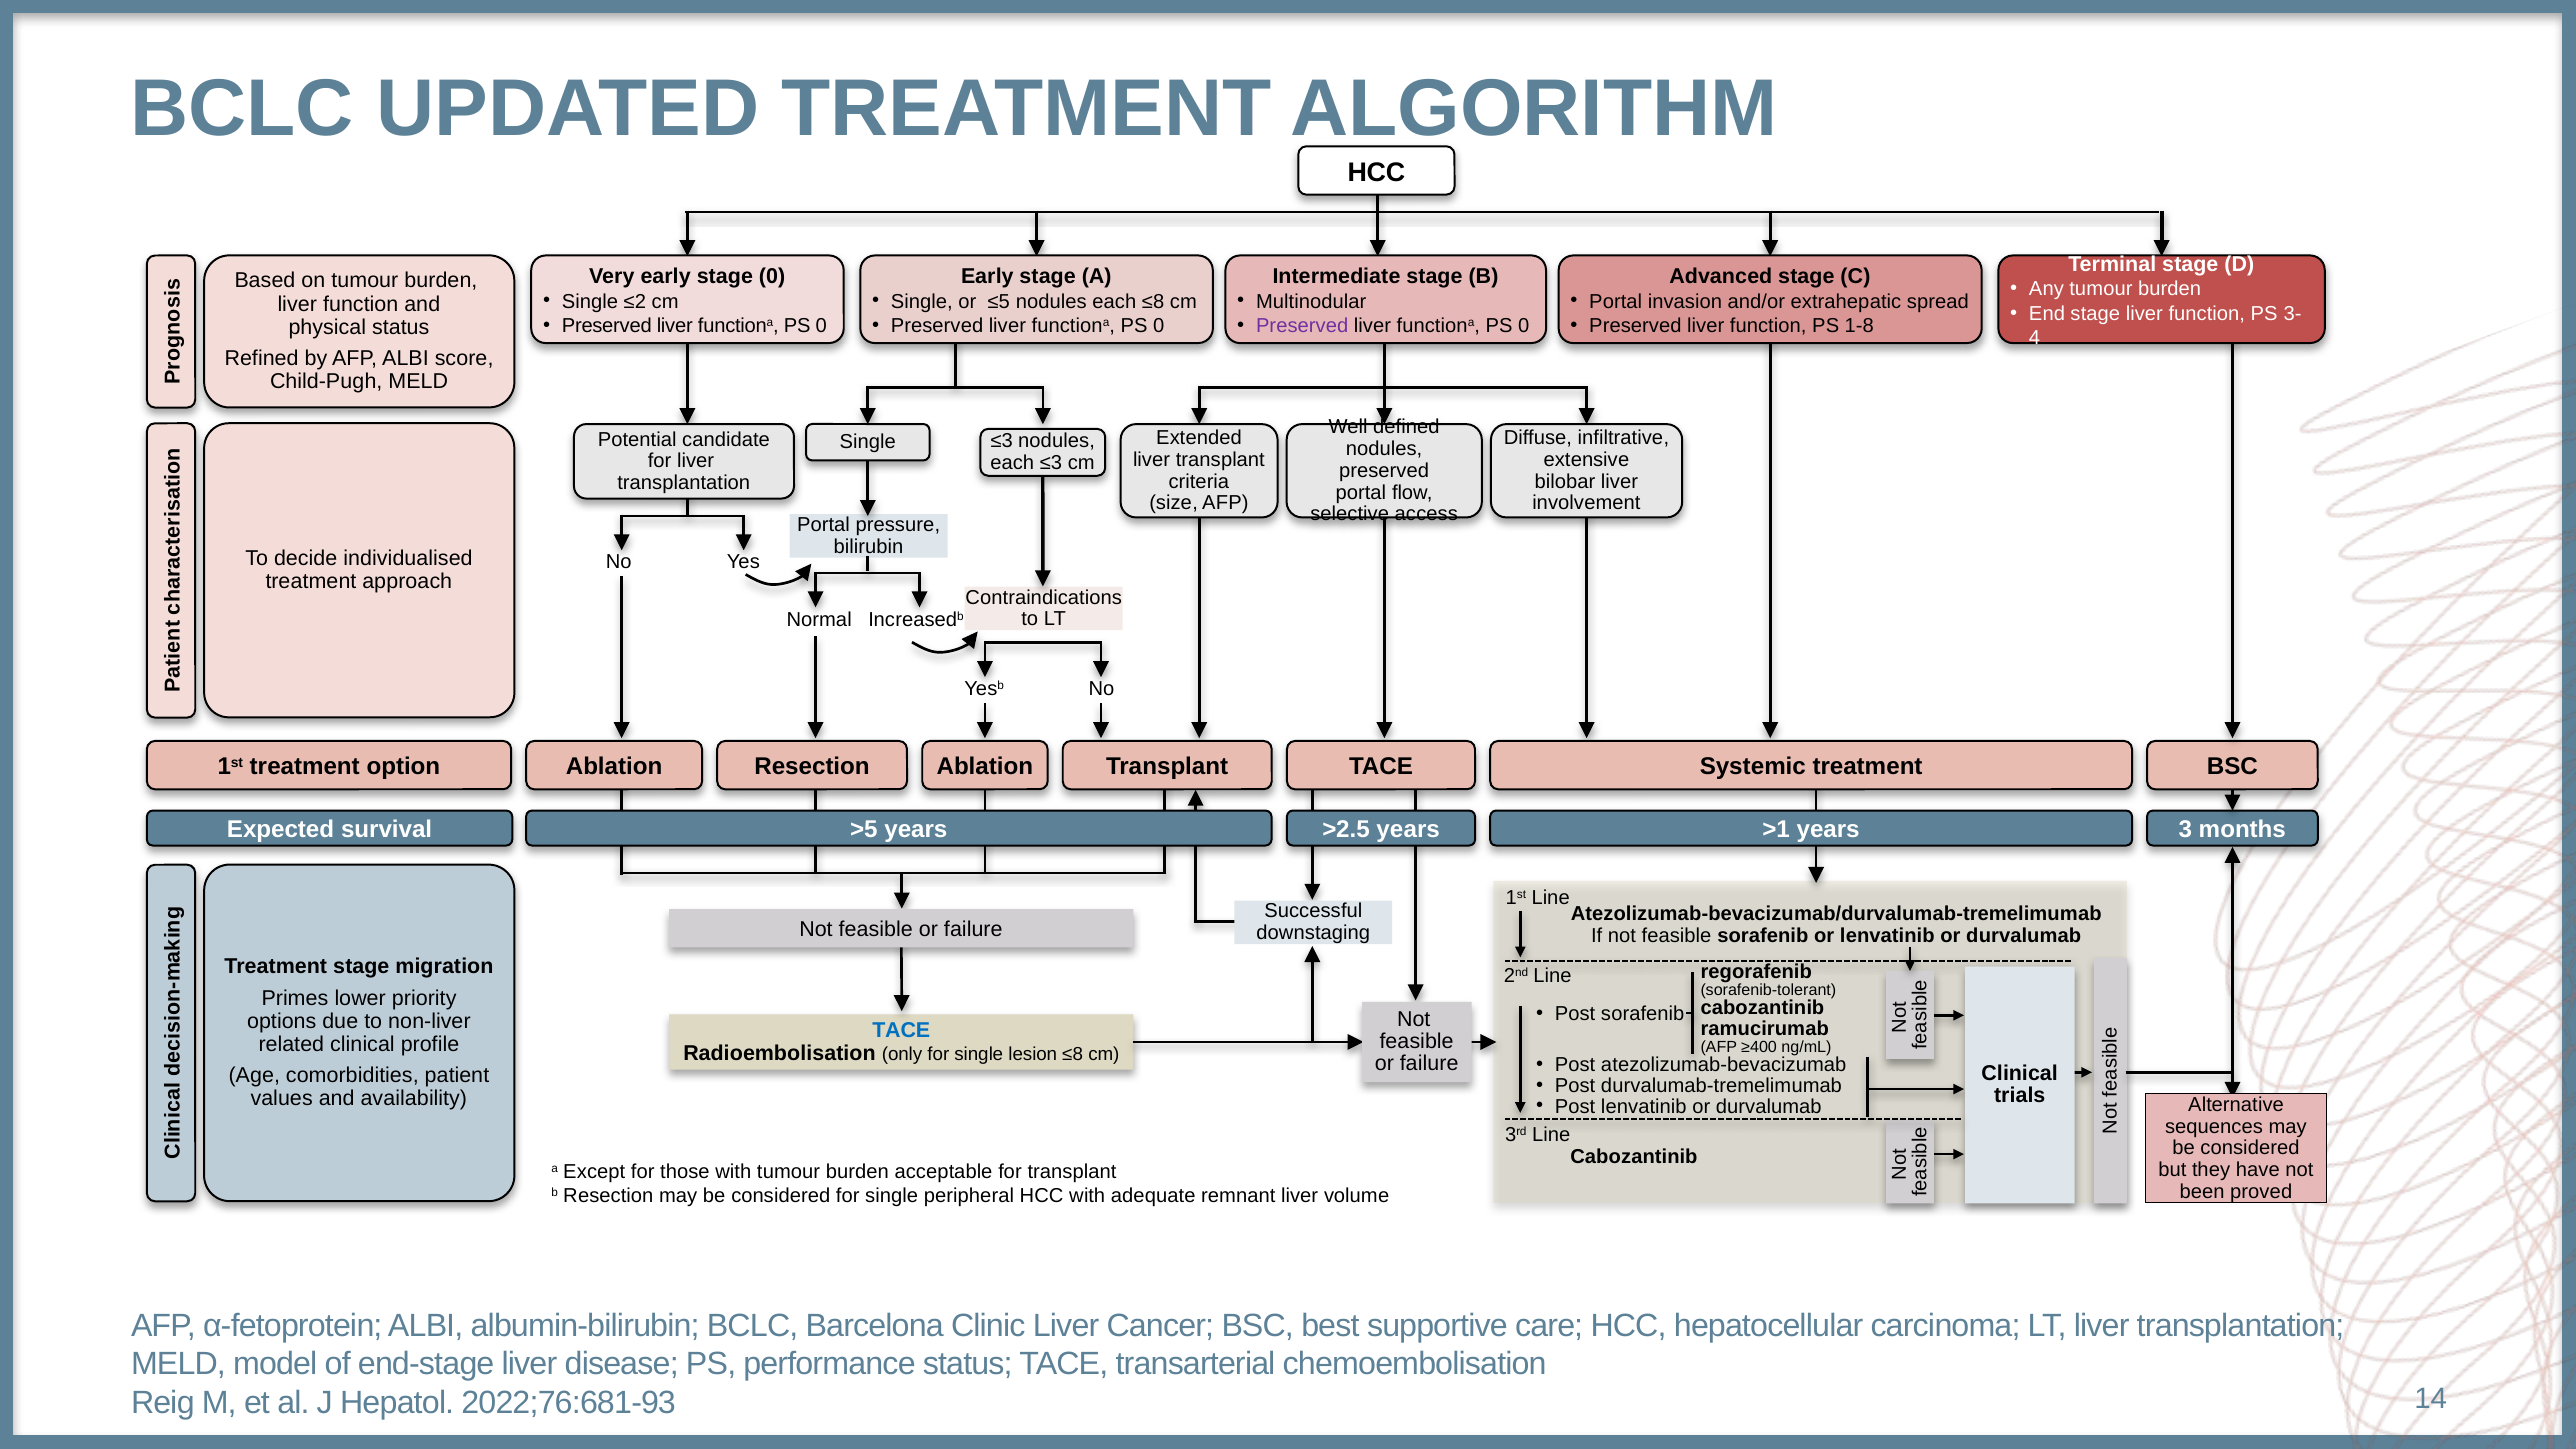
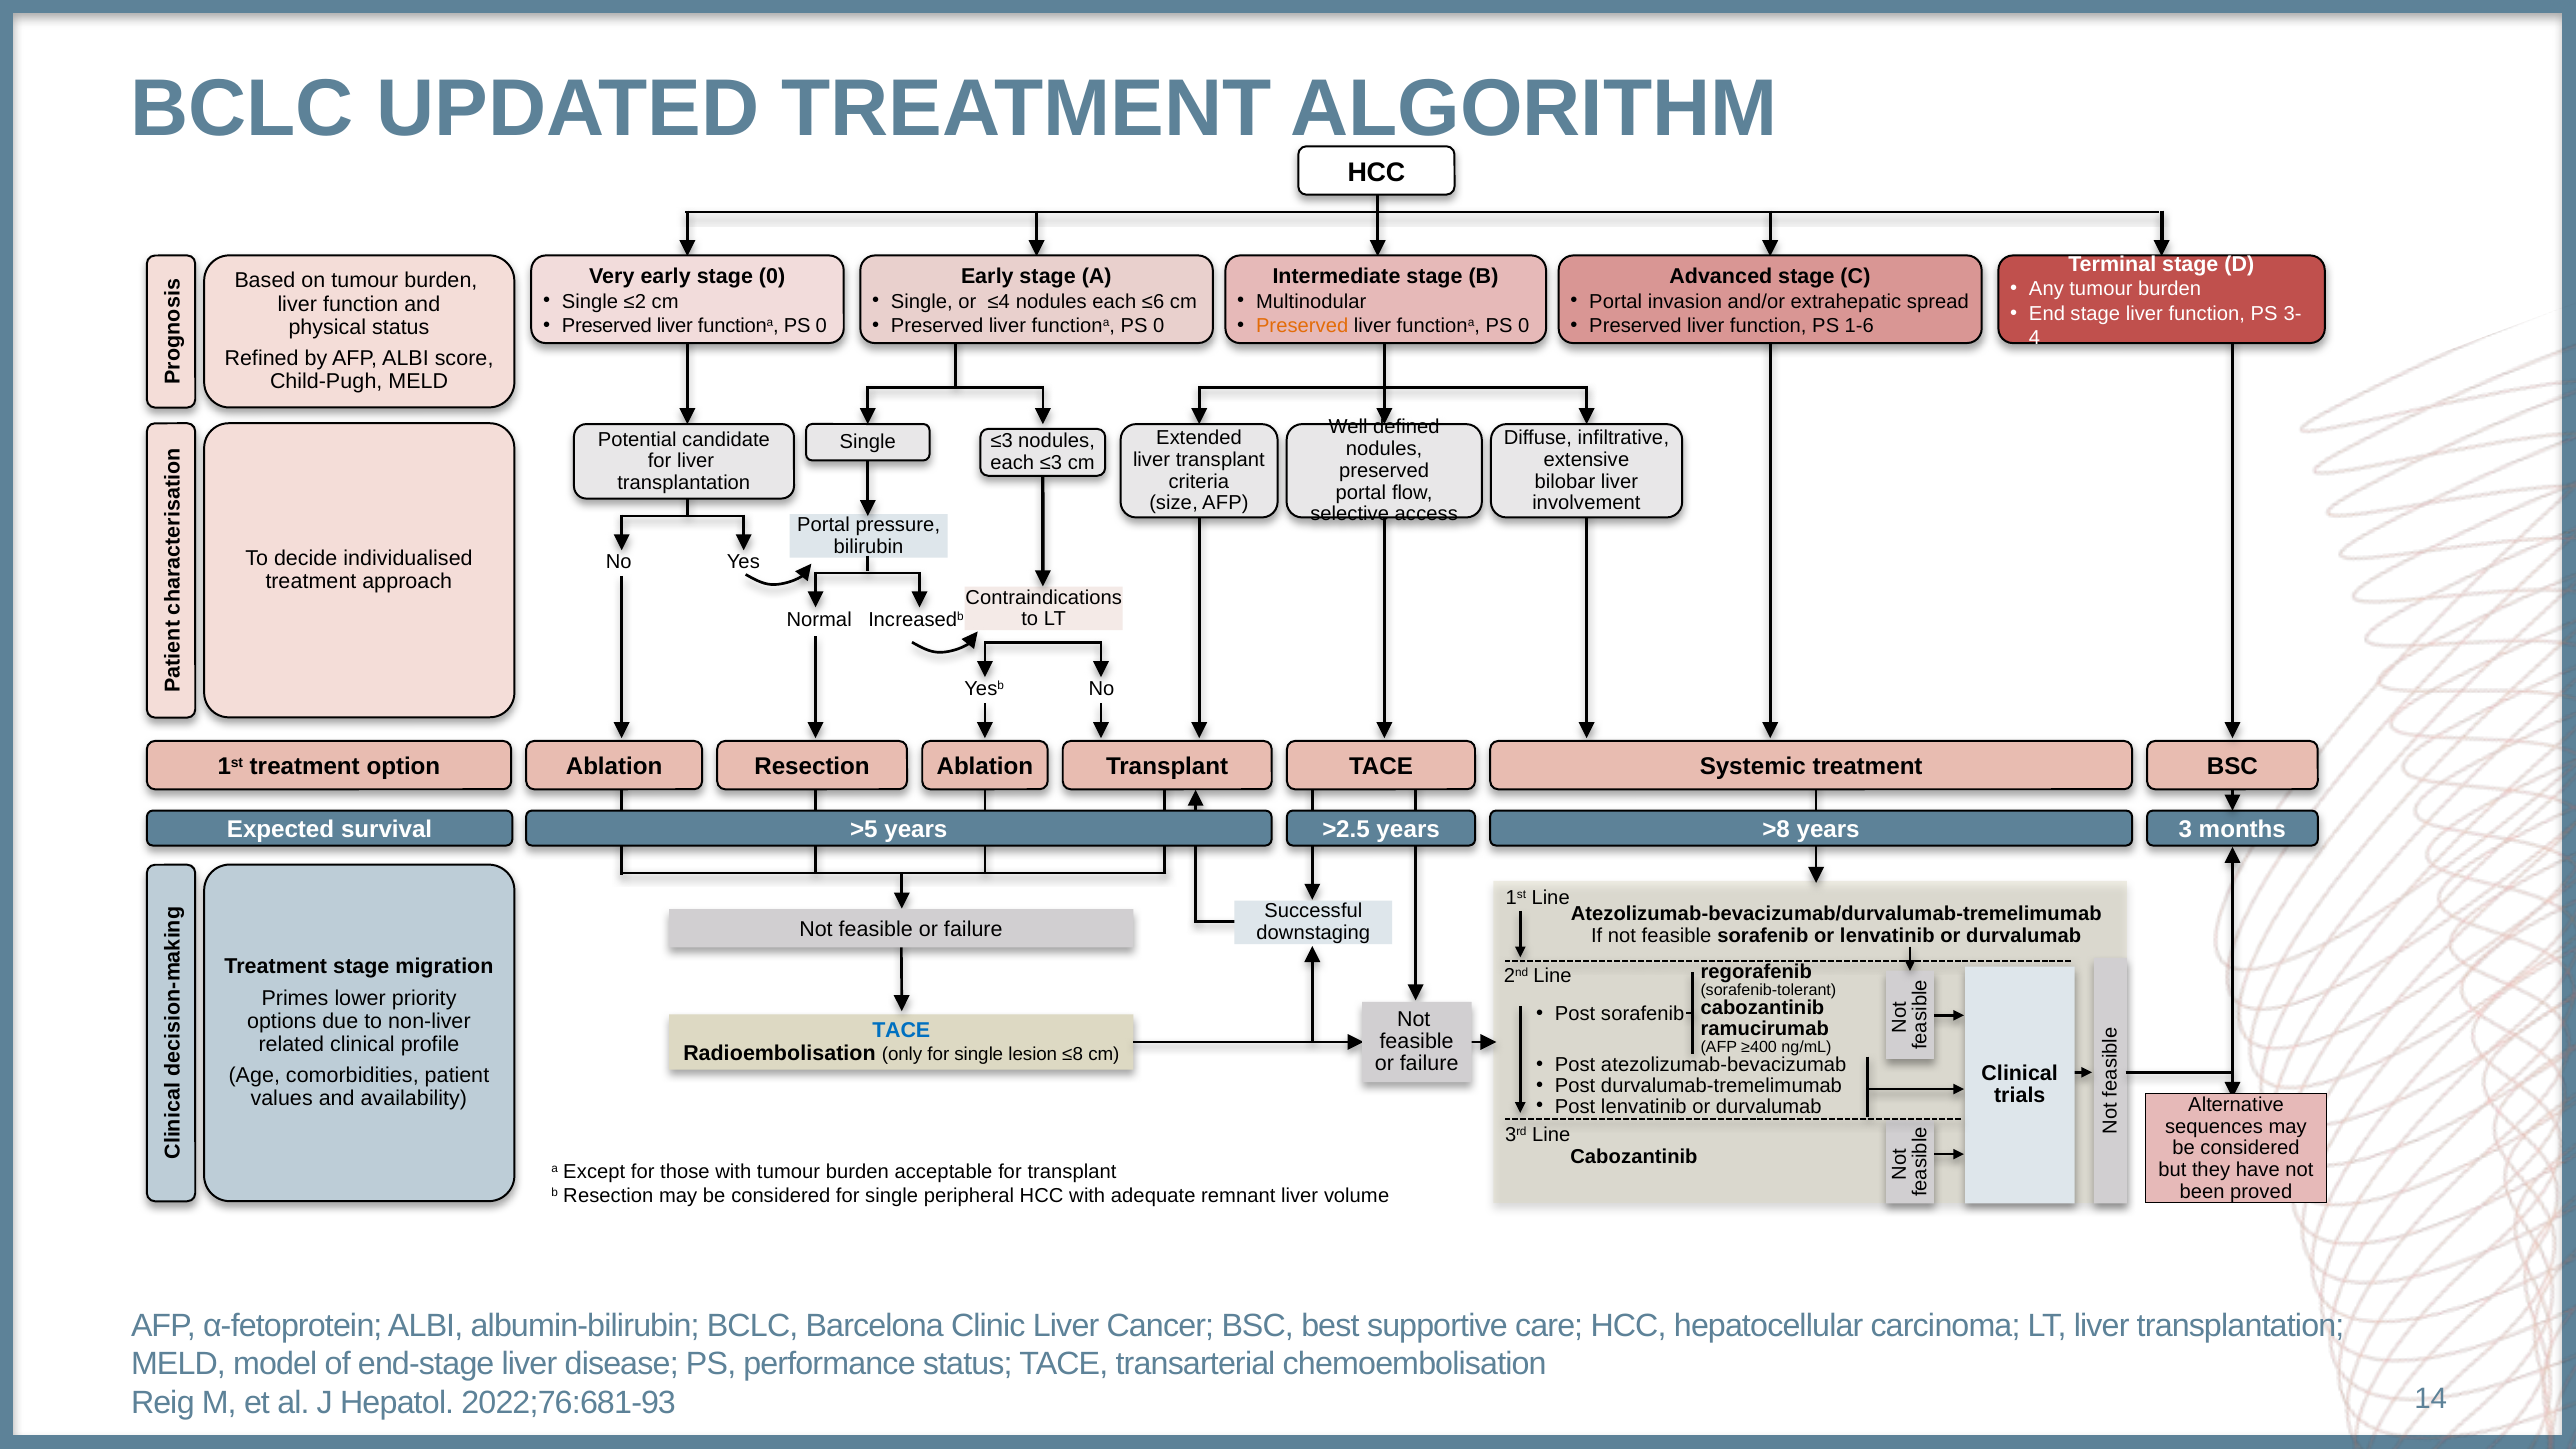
≤5: ≤5 -> ≤4 (999, 301)
each ≤8: ≤8 -> ≤6 (1153, 301)
Preserved colour: purple -> orange (1302, 326)
1-8: 1-8 -> 1-6 (1859, 326)
>1: >1 -> >8 (1776, 830)
